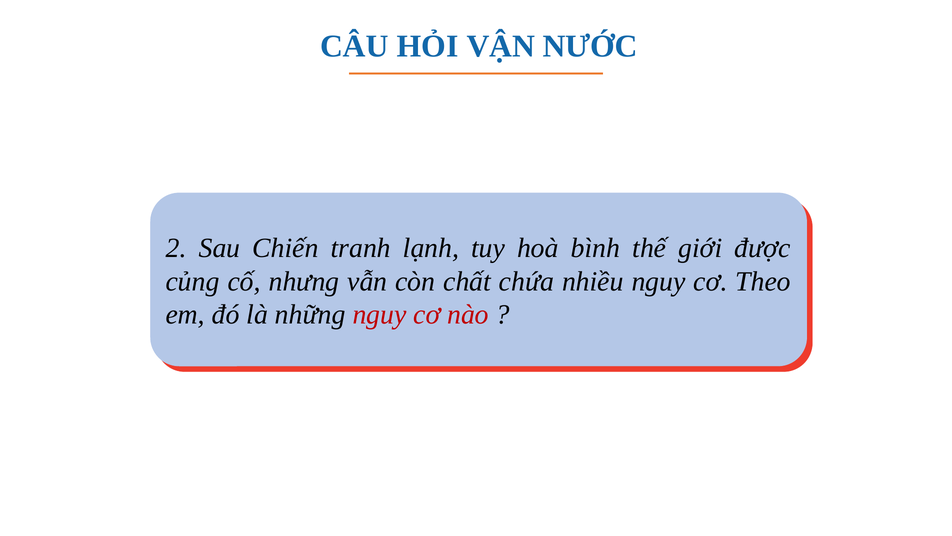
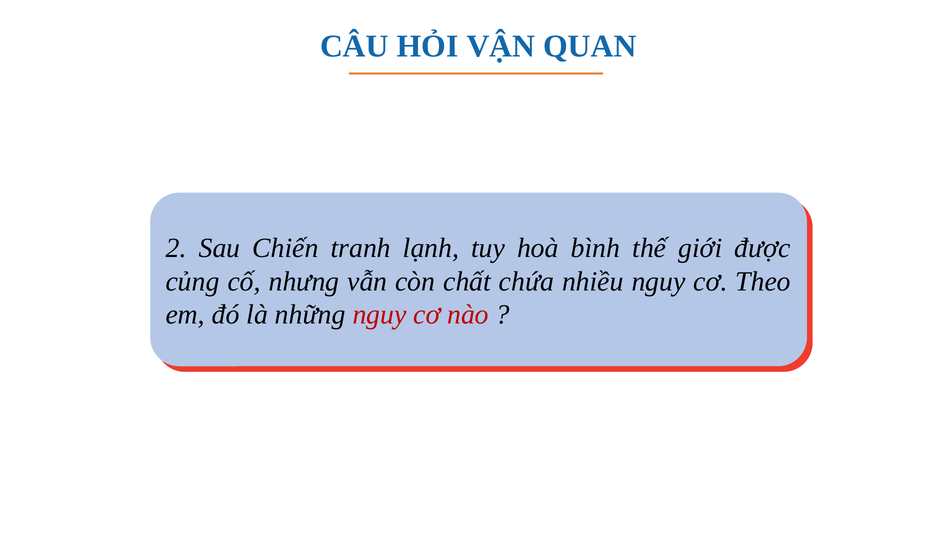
NƯỚC: NƯỚC -> QUAN (590, 46)
